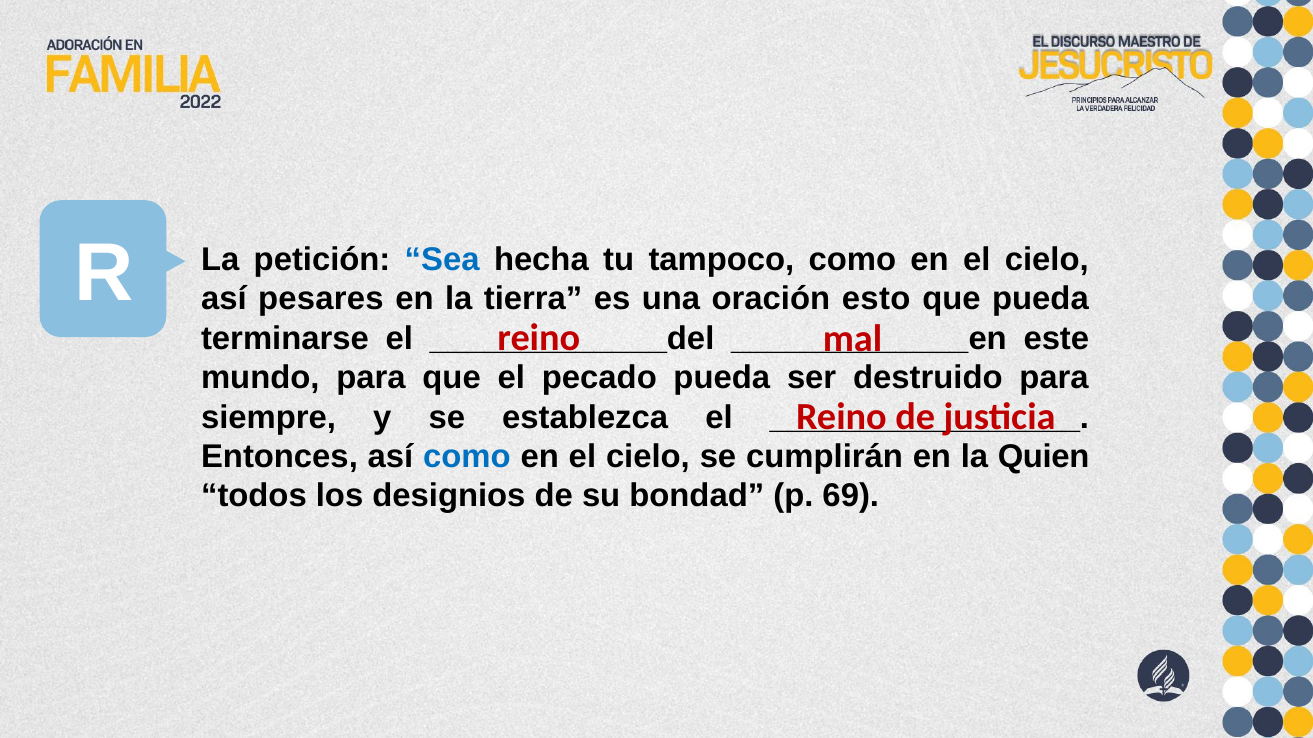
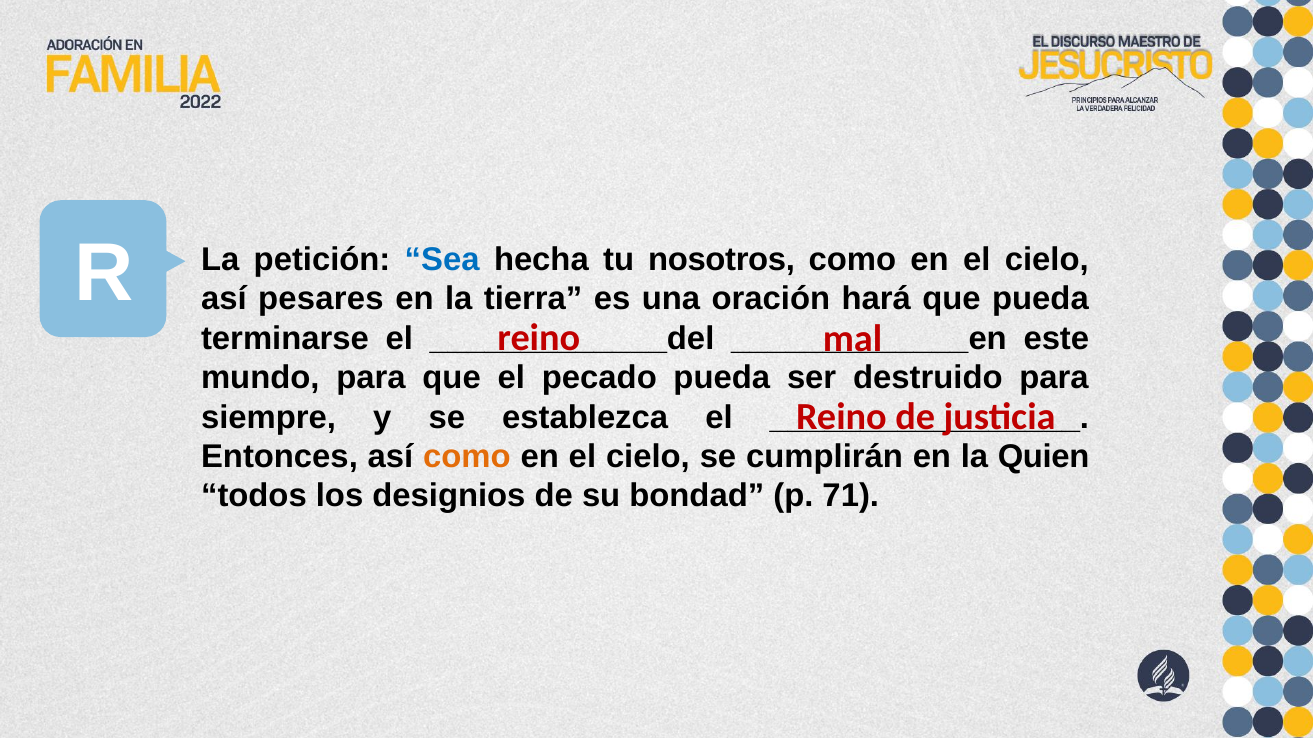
tampoco: tampoco -> nosotros (722, 260)
esto: esto -> hará (876, 299)
como colour: blue -> orange (467, 457)
69: 69 -> 71 (851, 496)
